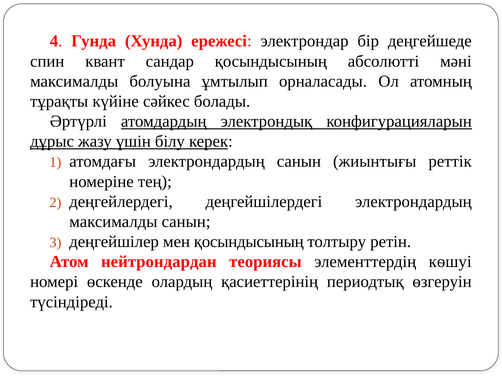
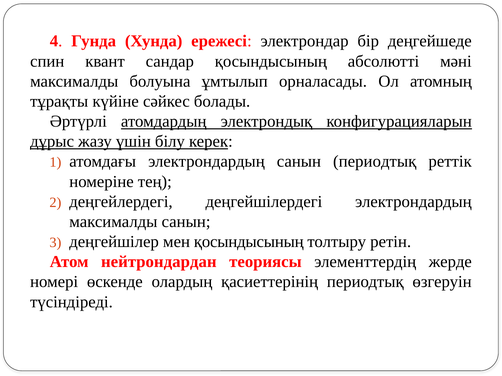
санын жиынтығы: жиынтығы -> периодтық (375, 162)
көшуі: көшуі -> жерде (450, 262)
